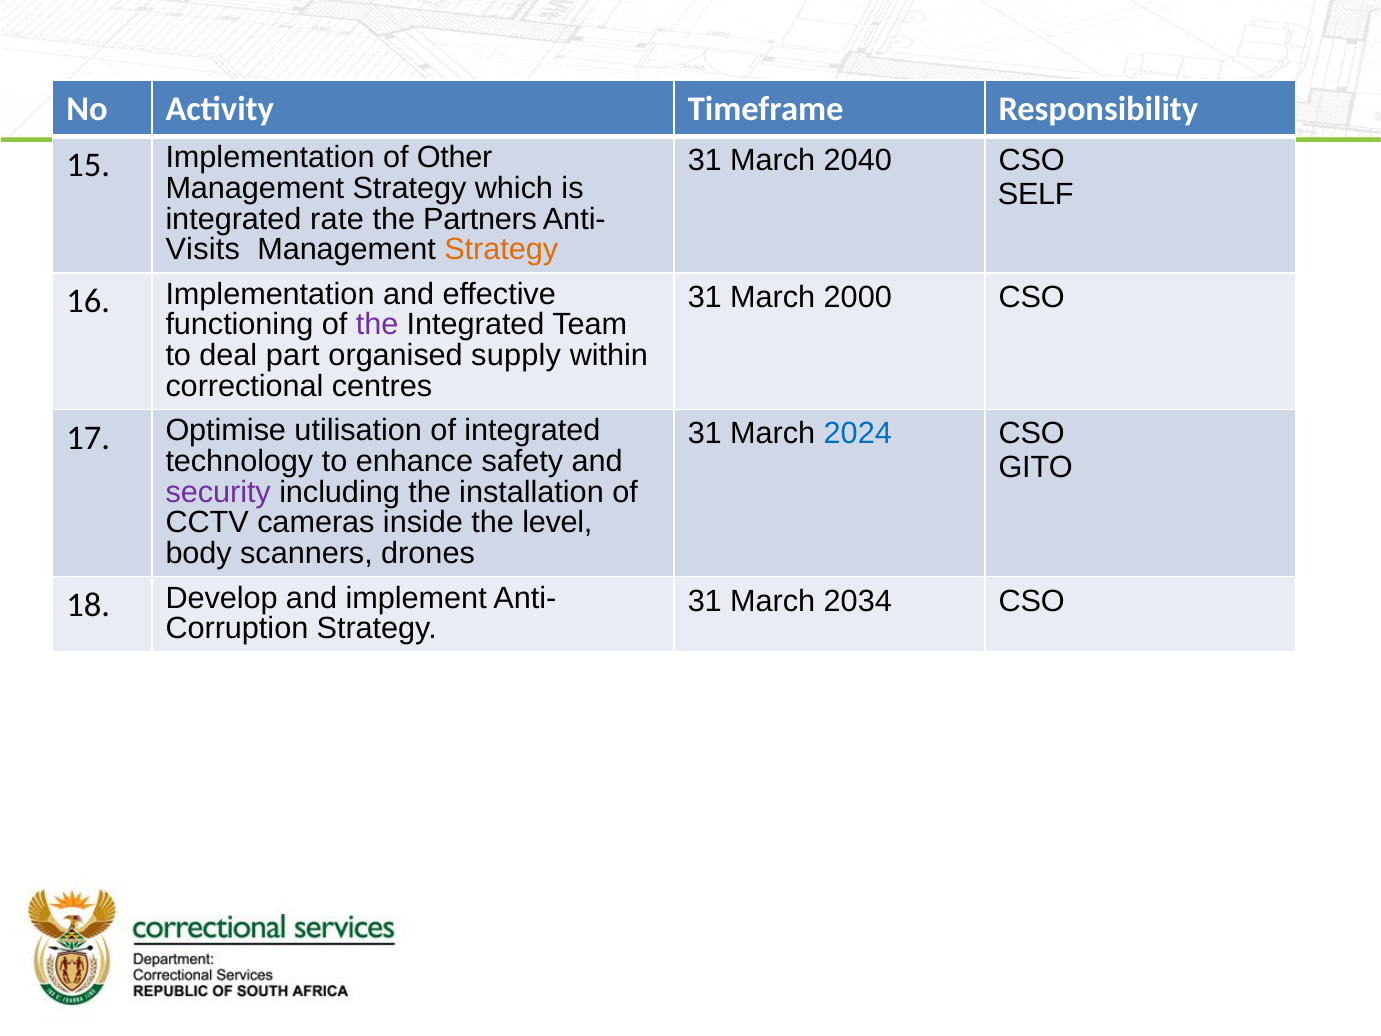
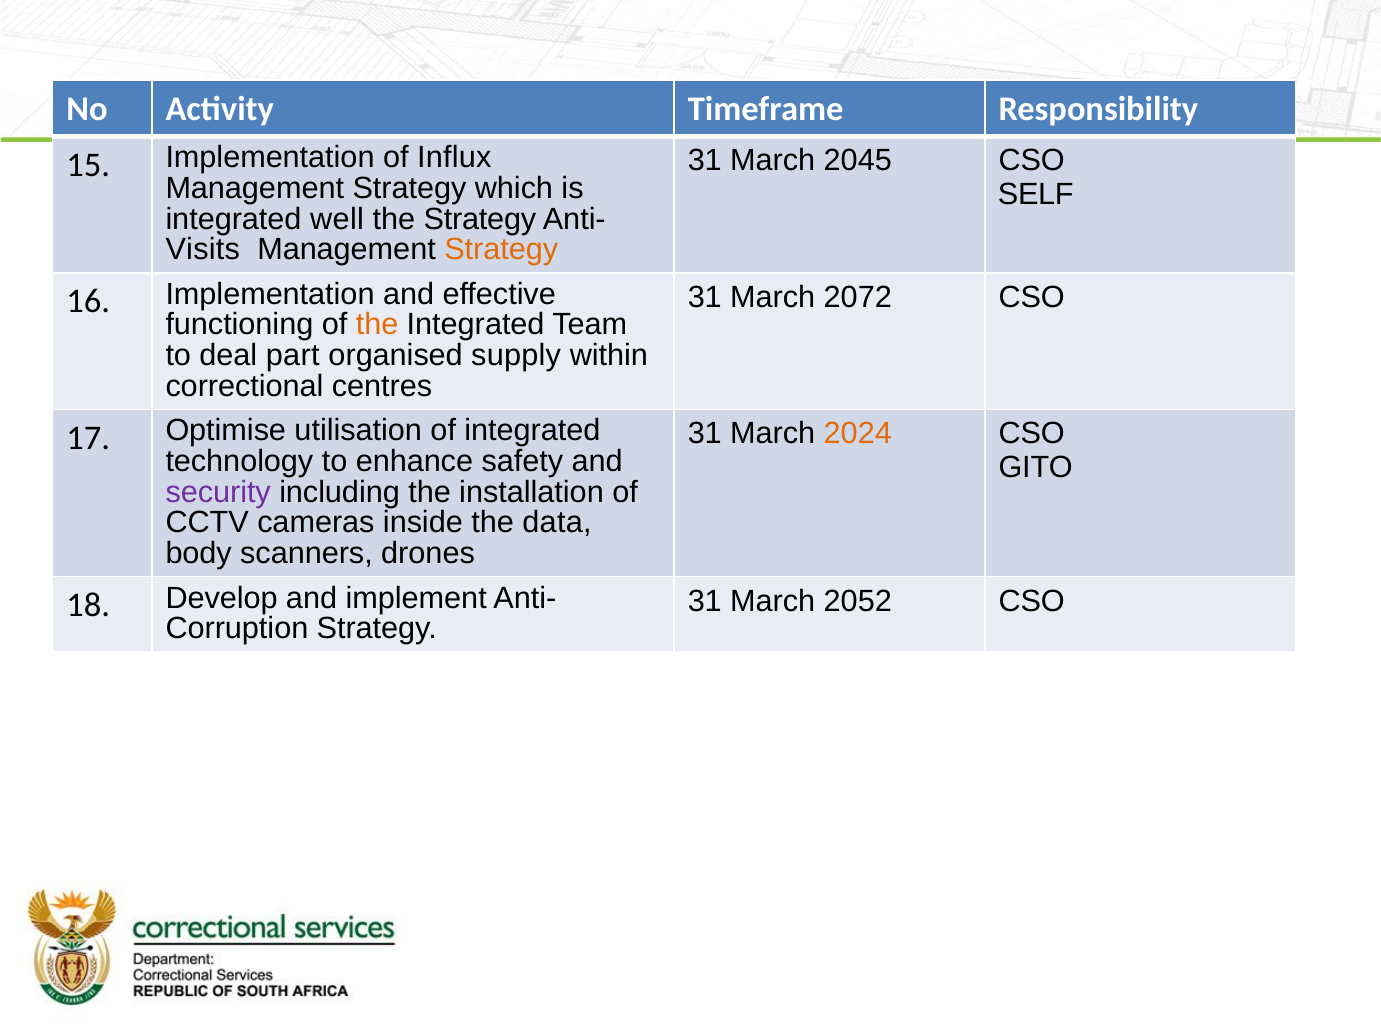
2040: 2040 -> 2045 (858, 161)
Other: Other -> Influx (454, 158)
rate: rate -> well (337, 219)
the Partners: Partners -> Strategy (480, 219)
2000: 2000 -> 2072 (858, 297)
the colour: purple -> orange (377, 325)
2024 colour: blue -> orange (858, 434)
level: level -> data (557, 523)
2034: 2034 -> 2052 (858, 601)
